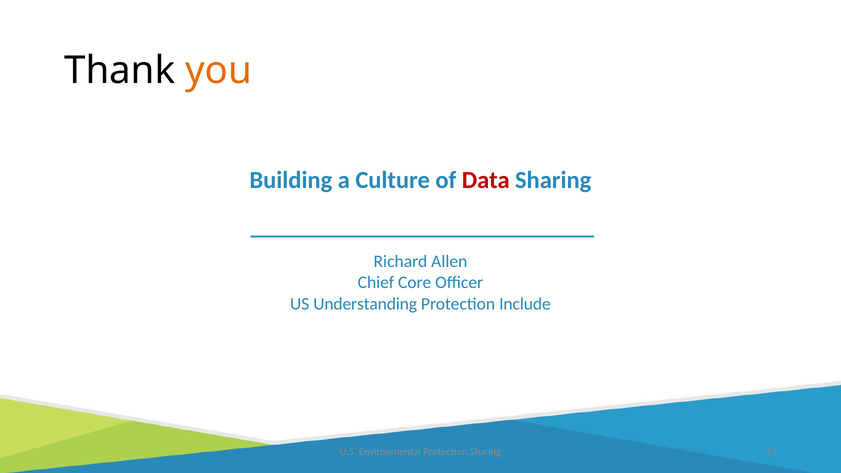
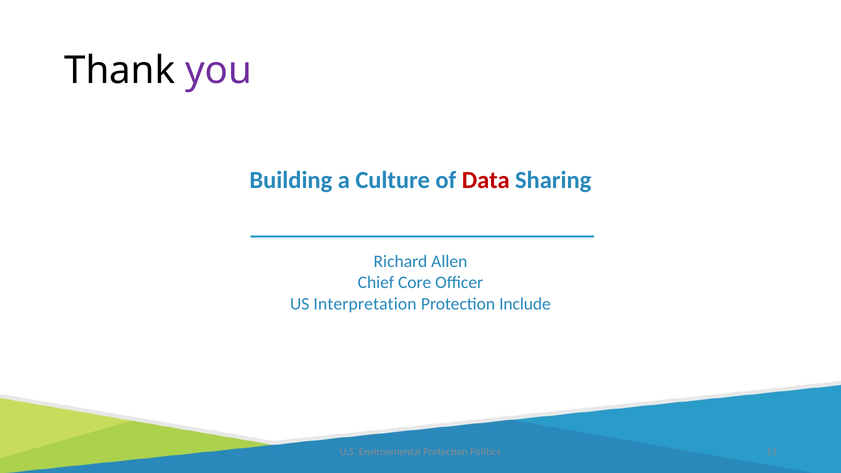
you colour: orange -> purple (219, 71)
Understanding: Understanding -> Interpretation (365, 304)
Protection Sharing: Sharing -> Politics (485, 452)
